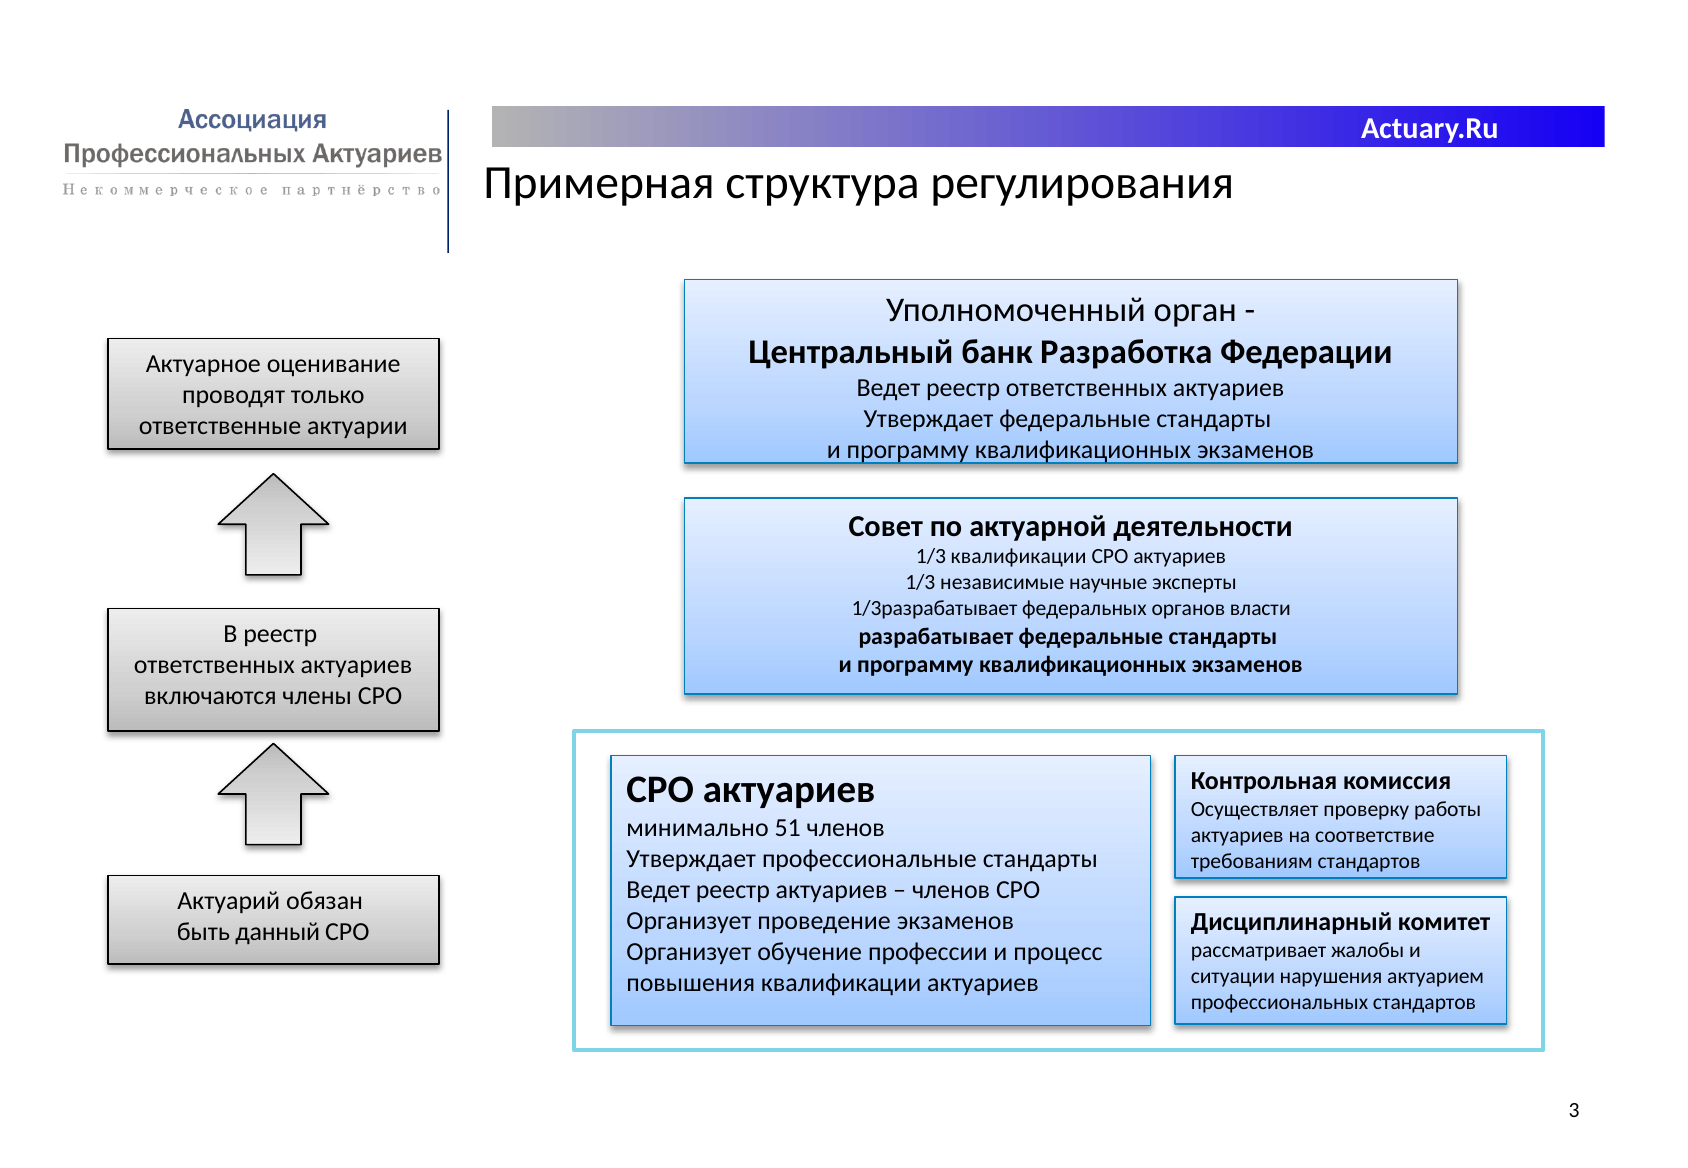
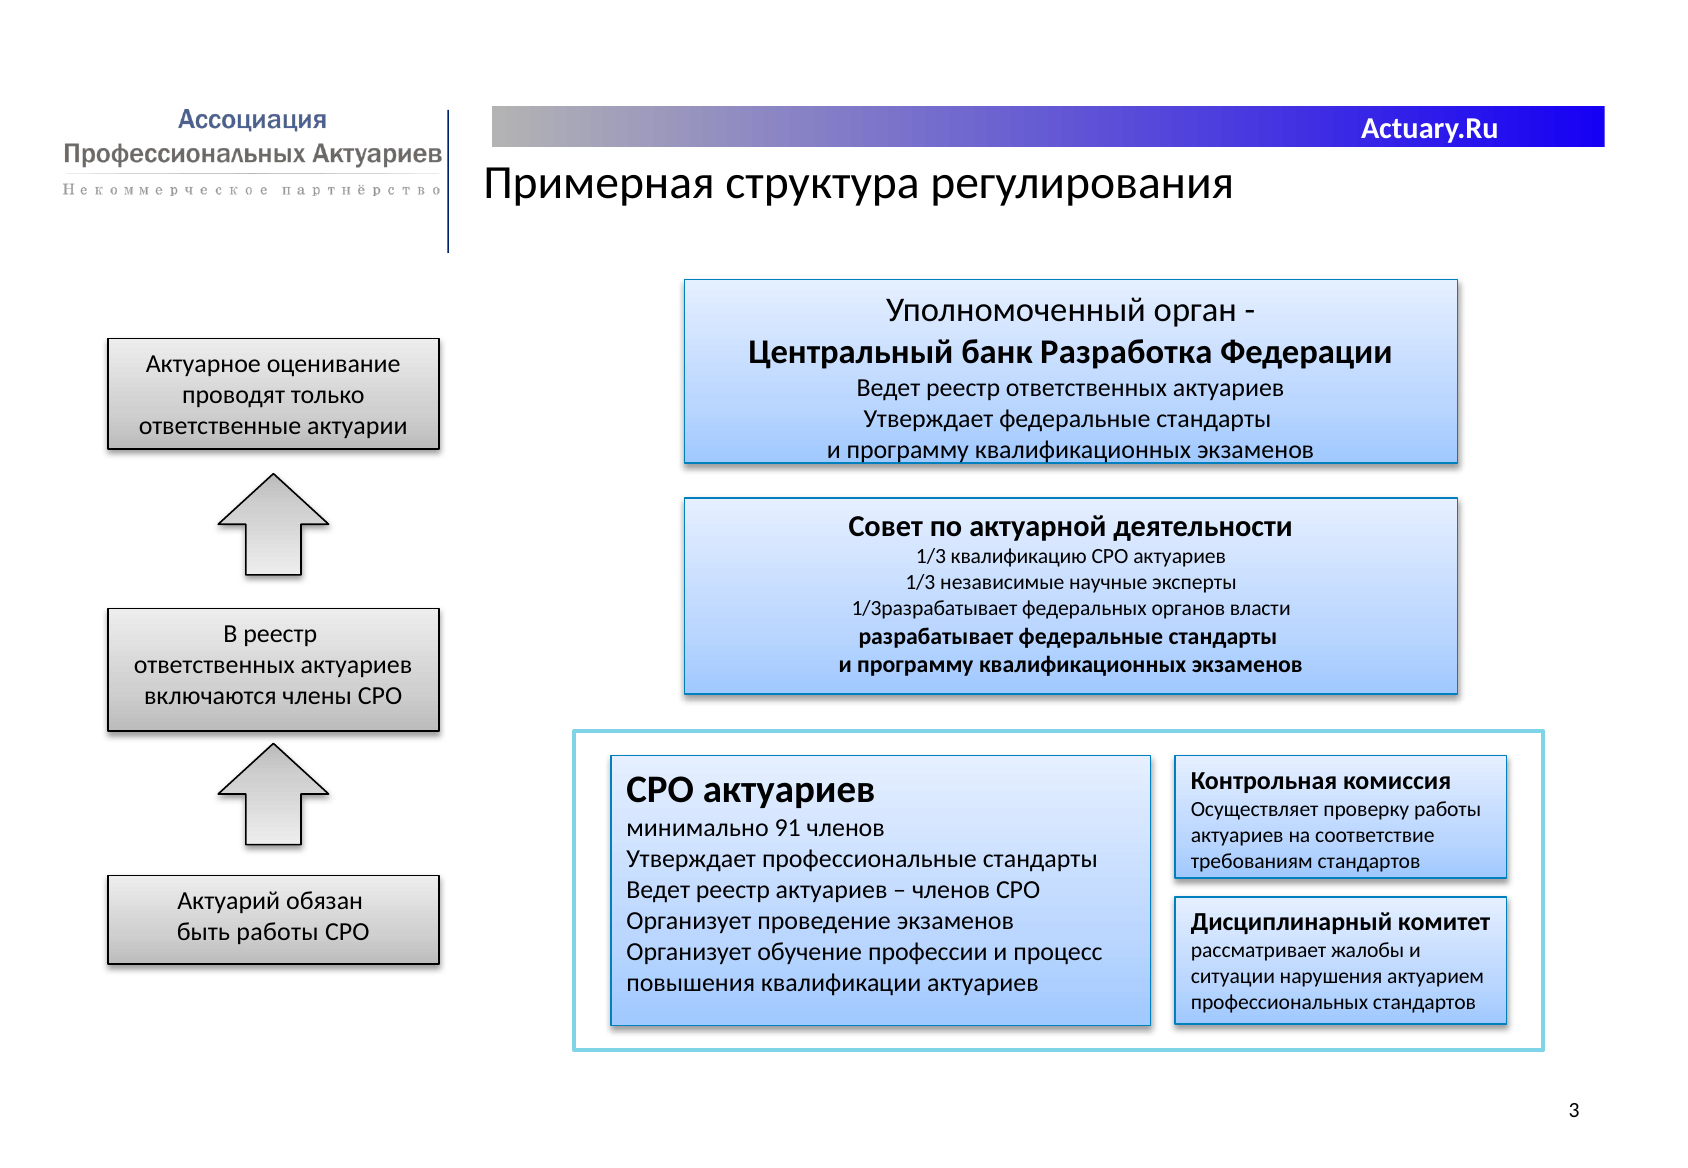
1/3 квалификации: квалификации -> квалификацию (1019, 557)
51: 51 -> 91 (788, 828)
быть данный: данный -> работы (278, 932)
